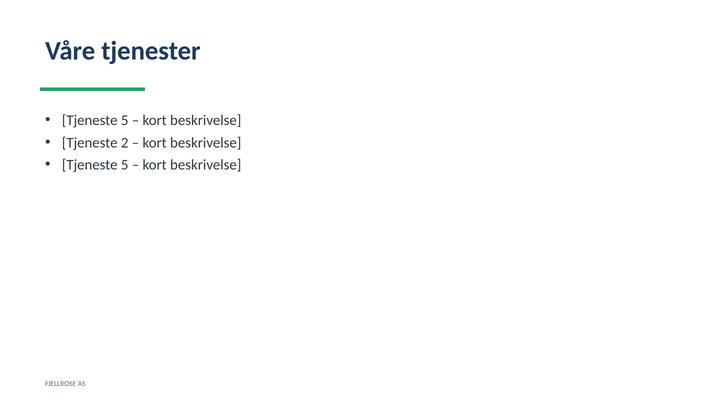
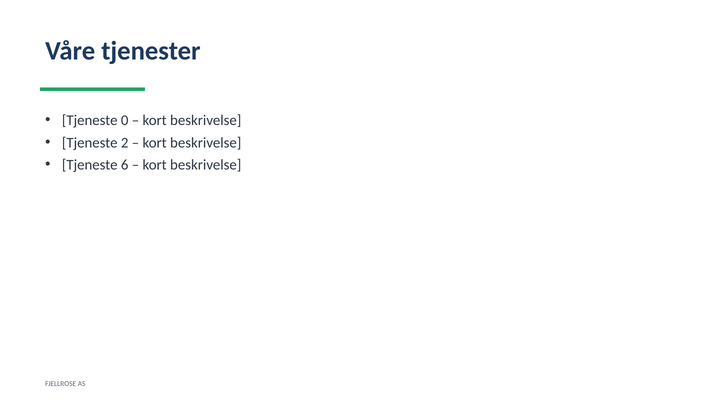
5: 5 -> 0 (125, 120)
5: 5 -> 6 (125, 165)
